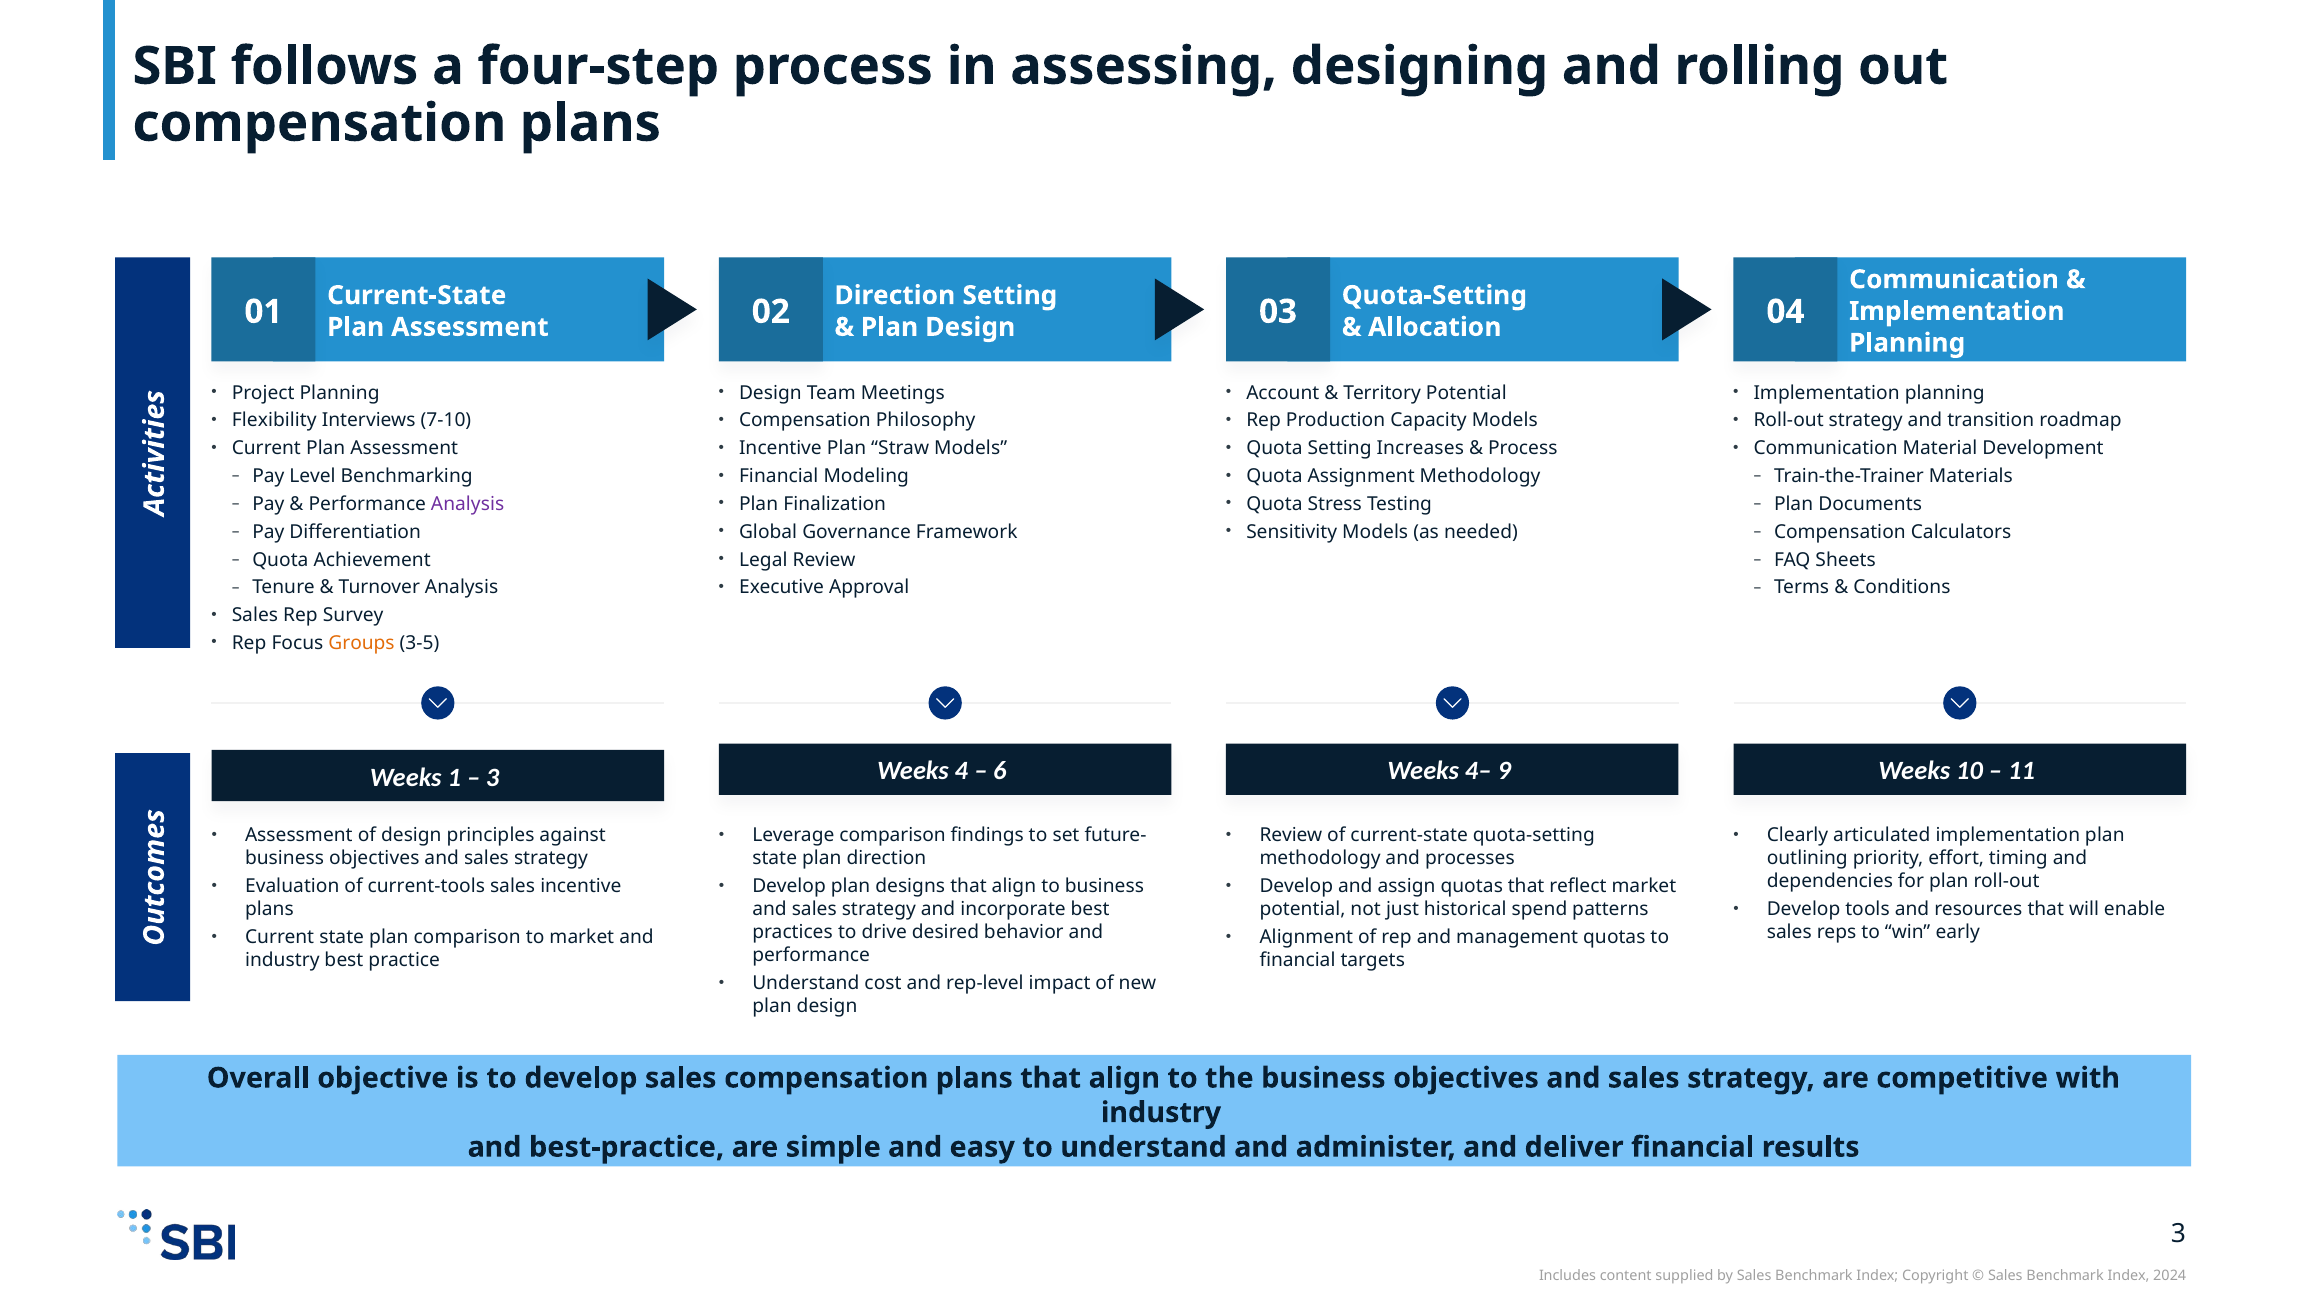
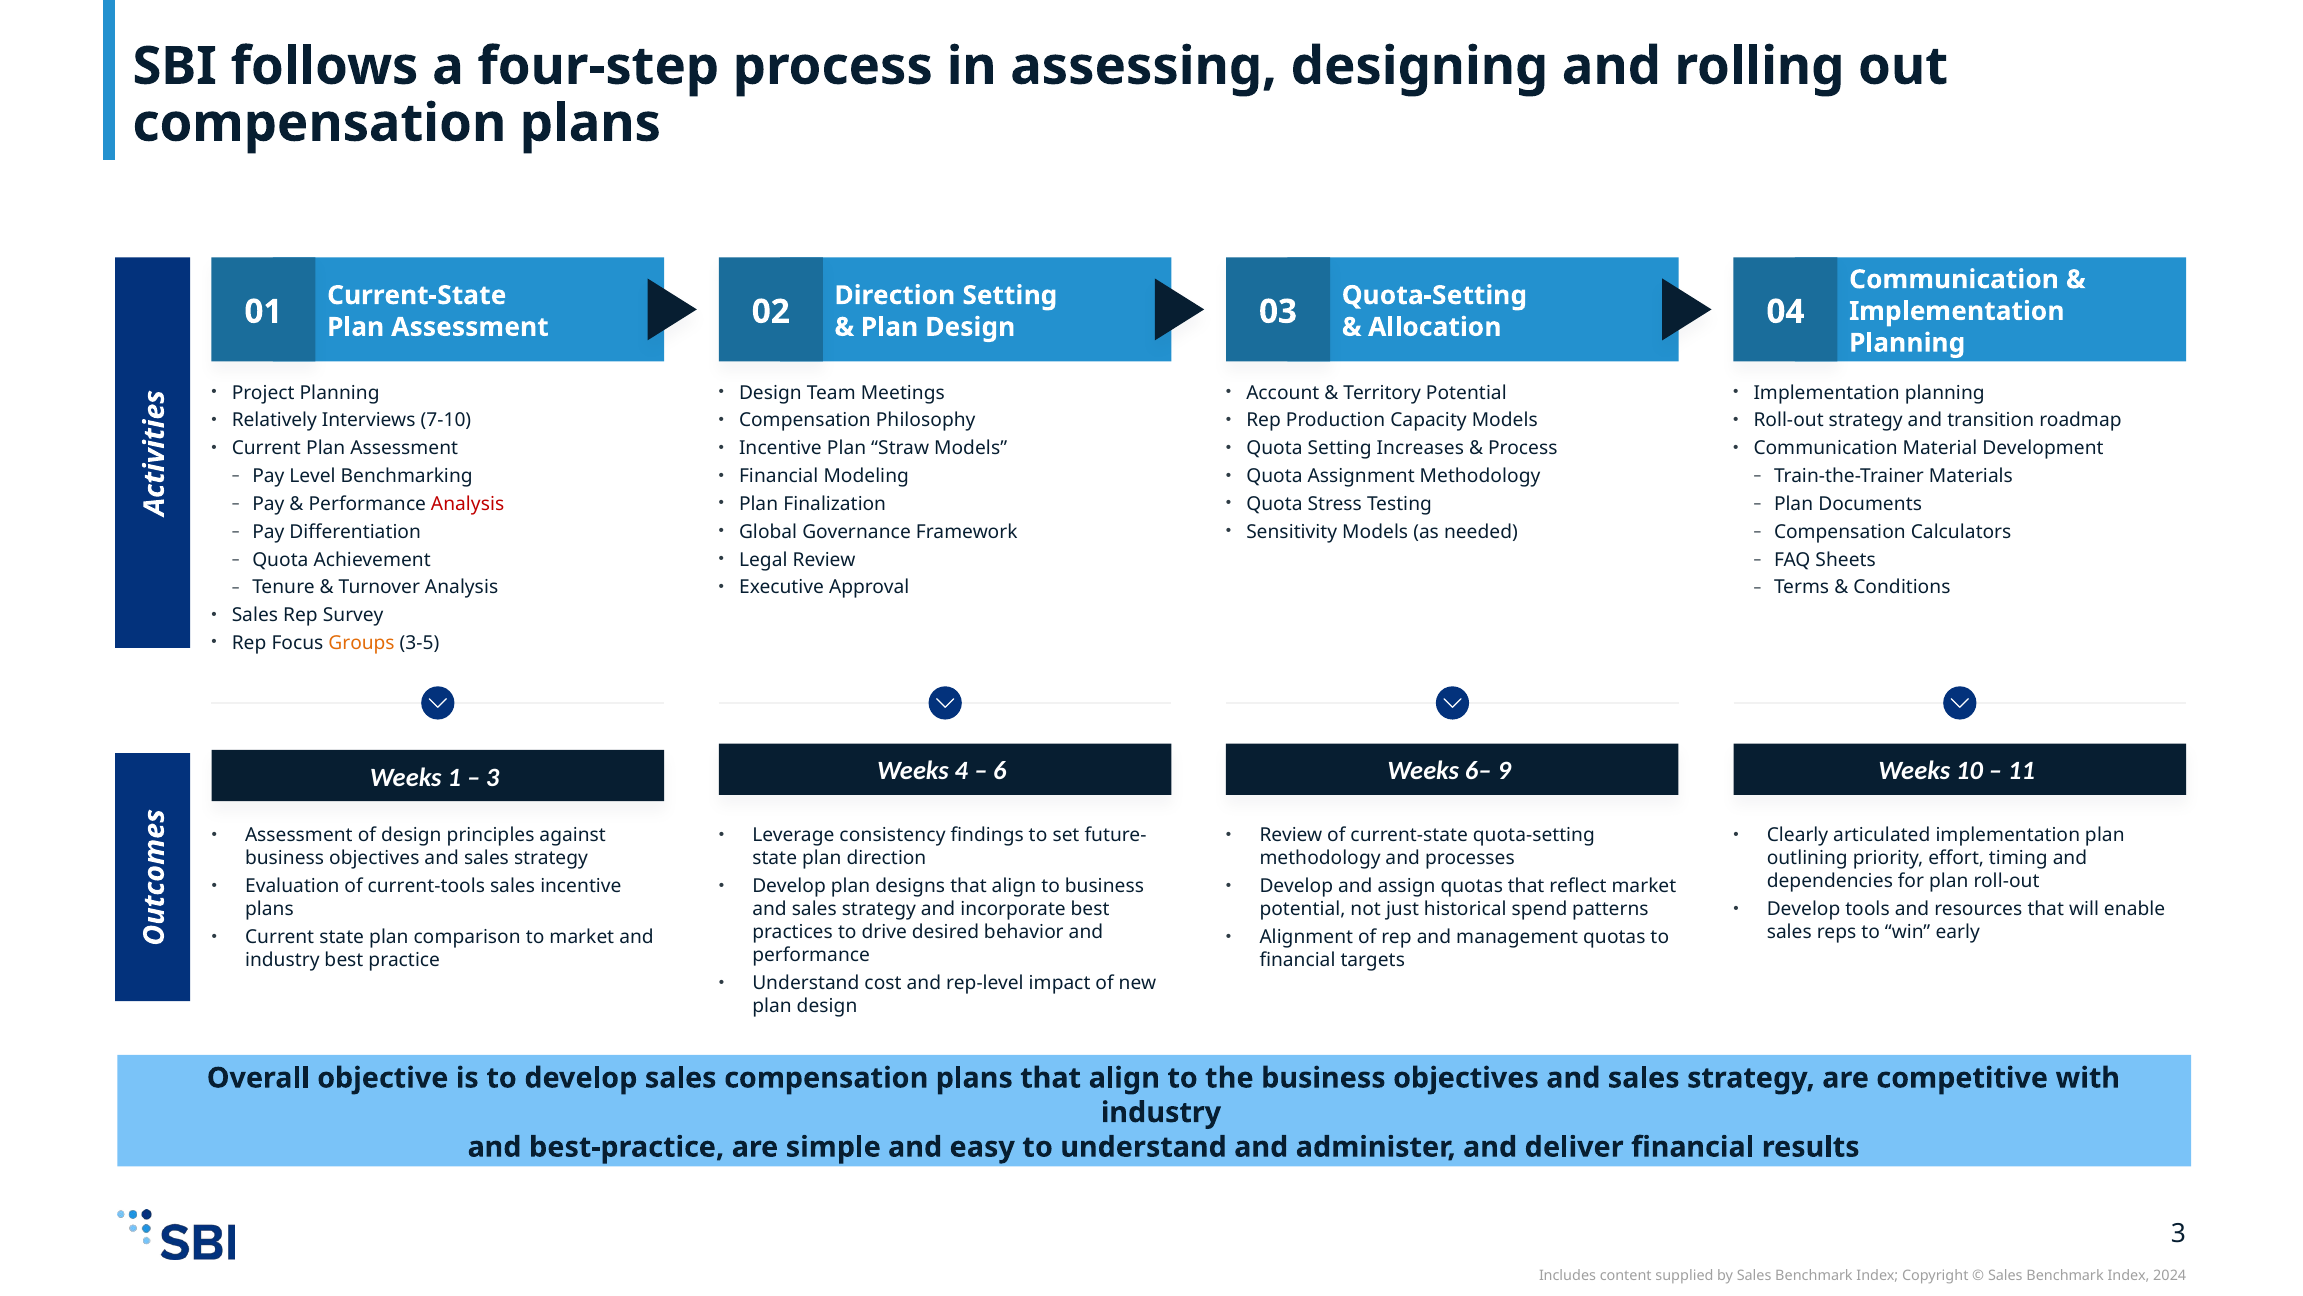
Flexibility: Flexibility -> Relatively (274, 420)
Analysis colour: purple -> red (468, 504)
4–: 4– -> 6– (1478, 771)
Leverage comparison: comparison -> consistency (892, 835)
